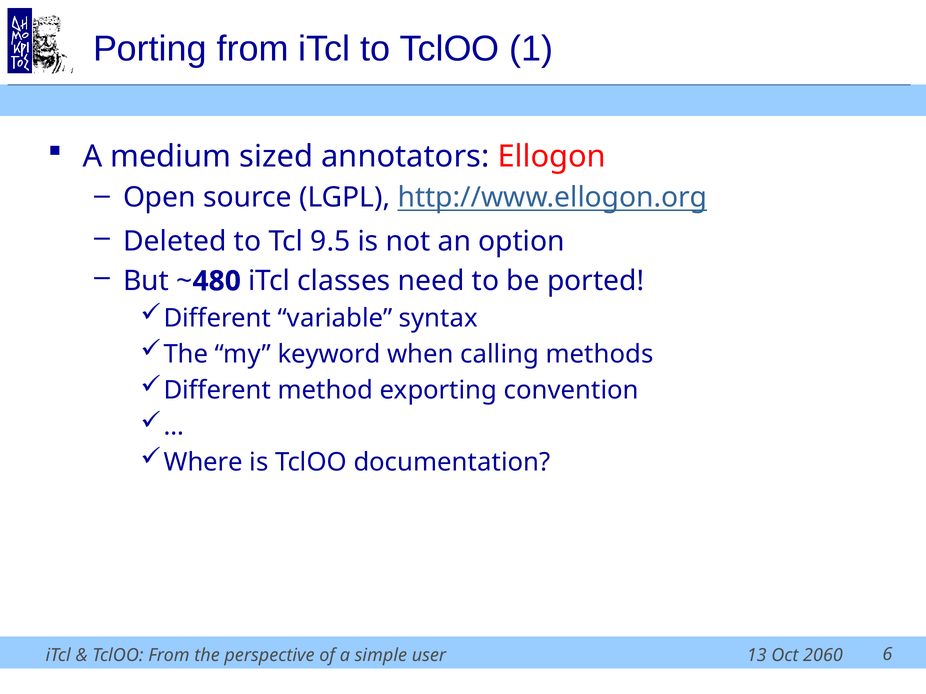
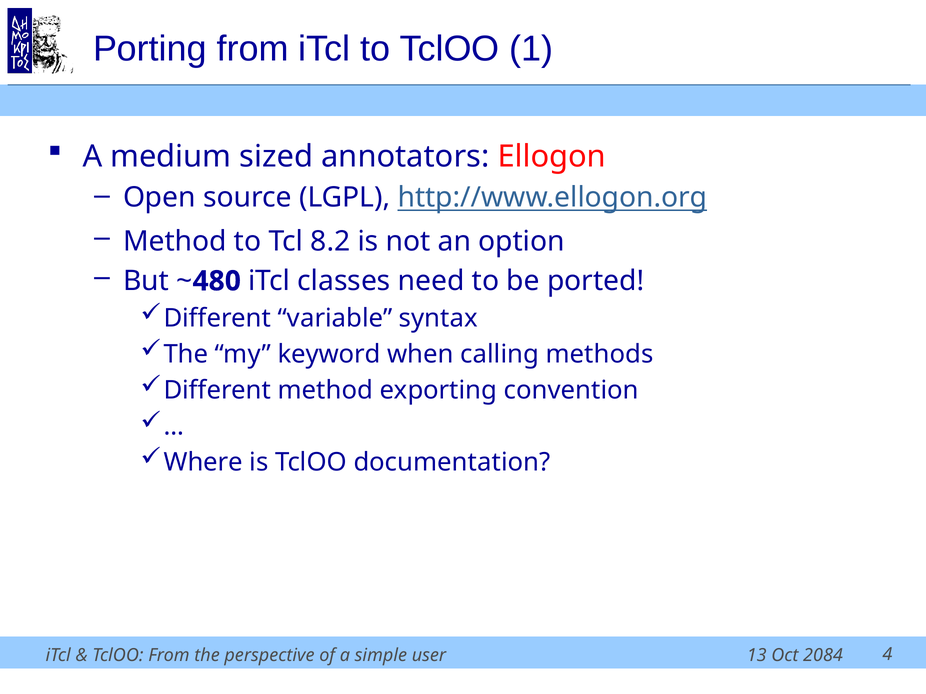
Deleted: Deleted -> Method (175, 242)
9.5: 9.5 -> 8.2 (330, 242)
2060: 2060 -> 2084 (823, 656)
6: 6 -> 4 (887, 655)
